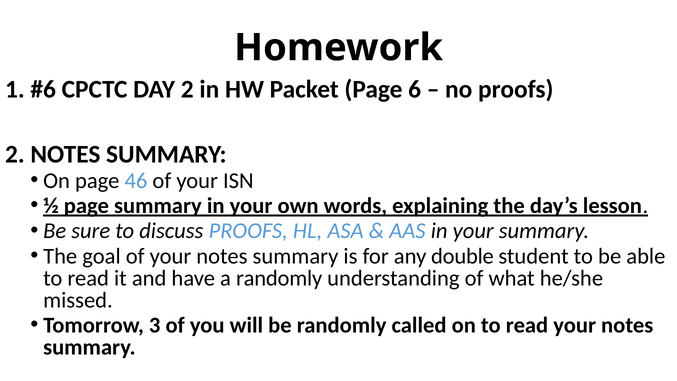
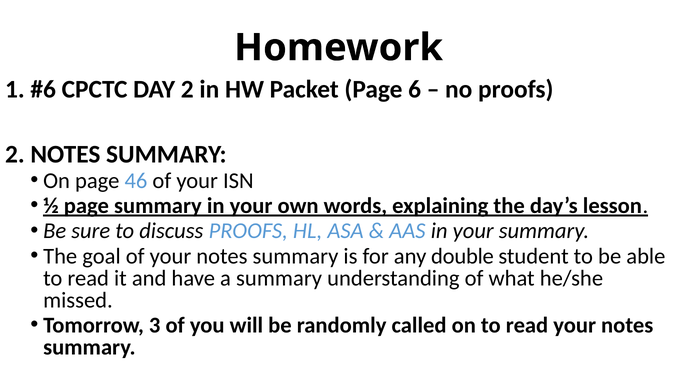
a randomly: randomly -> summary (279, 278)
